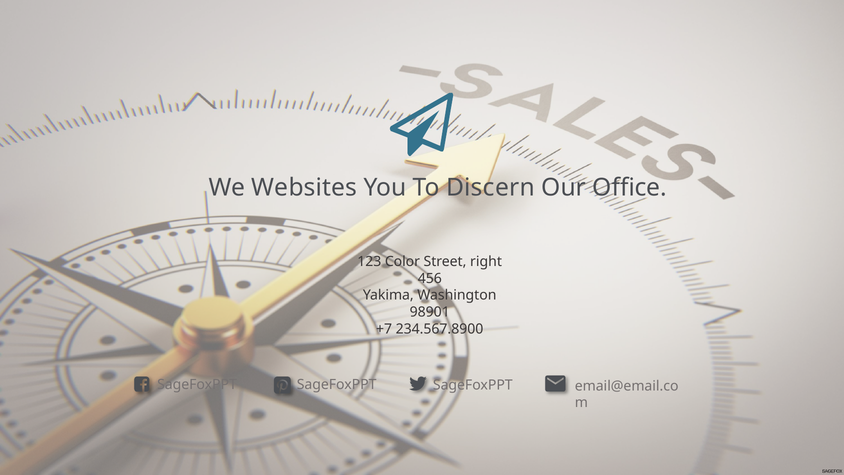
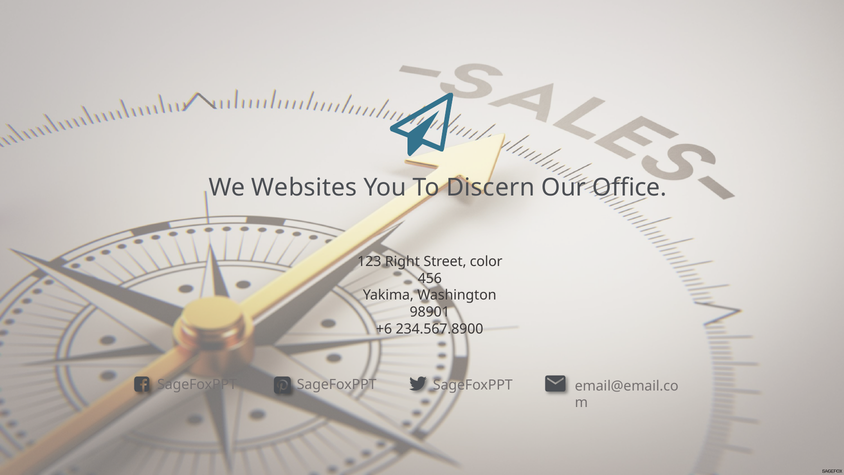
Color: Color -> Right (402, 261)
right: right -> color (486, 261)
+7: +7 -> +6 (384, 329)
